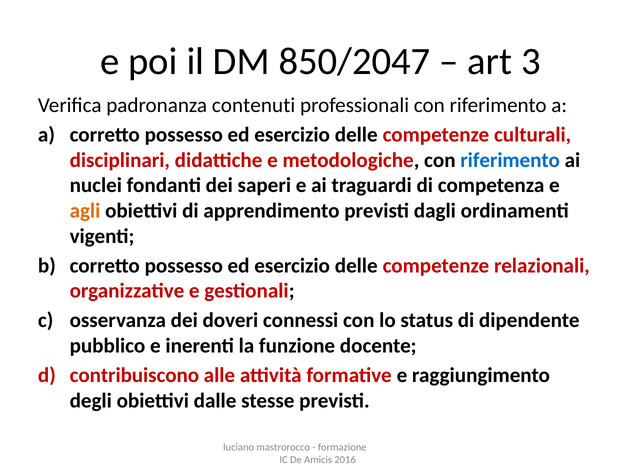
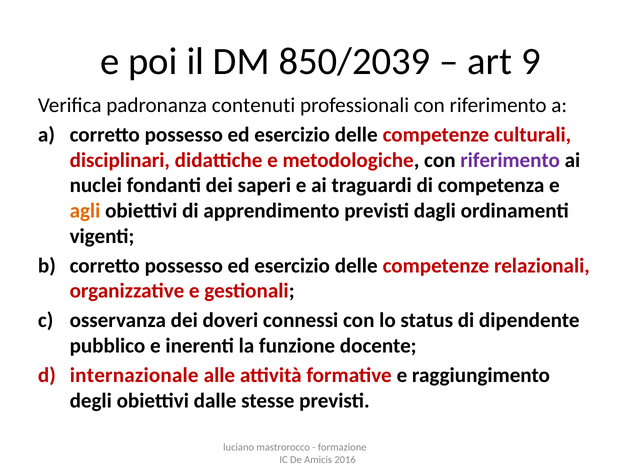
850/2047: 850/2047 -> 850/2039 (355, 61)
3: 3 -> 9 (531, 61)
riferimento colour: blue -> purple (510, 160)
contribuiscono: contribuiscono -> internazionale (134, 375)
